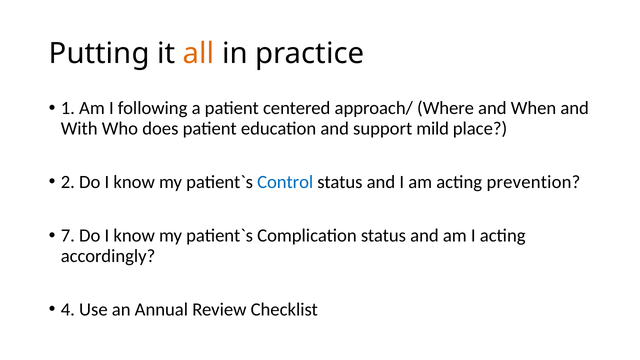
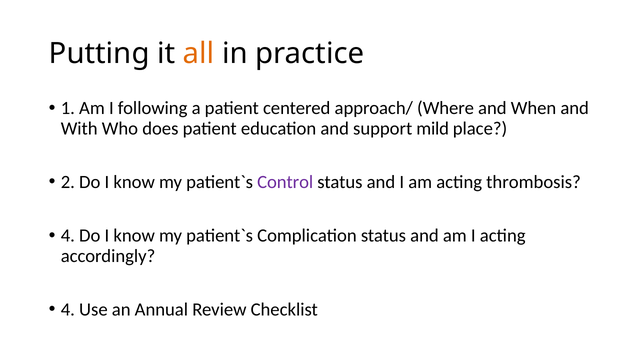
Control colour: blue -> purple (285, 182)
prevention: prevention -> thrombosis (534, 182)
7: 7 -> 4 (68, 236)
